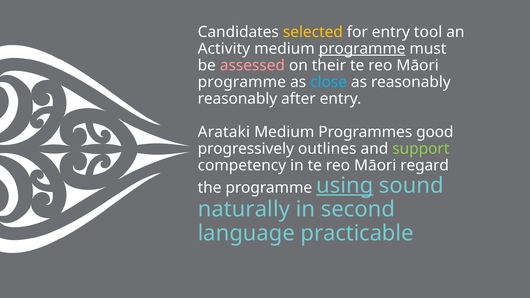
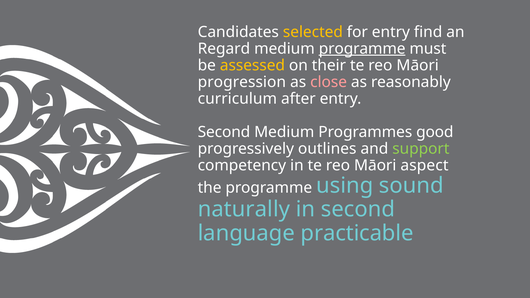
tool: tool -> find (428, 32)
Activity: Activity -> Regard (224, 49)
assessed colour: pink -> yellow (252, 65)
programme: programme -> progression (242, 82)
close colour: light blue -> pink (329, 82)
reasonably: reasonably -> curriculum (237, 99)
Arataki: Arataki -> Second (224, 132)
regard: regard -> aspect (424, 165)
using underline: present -> none (345, 186)
